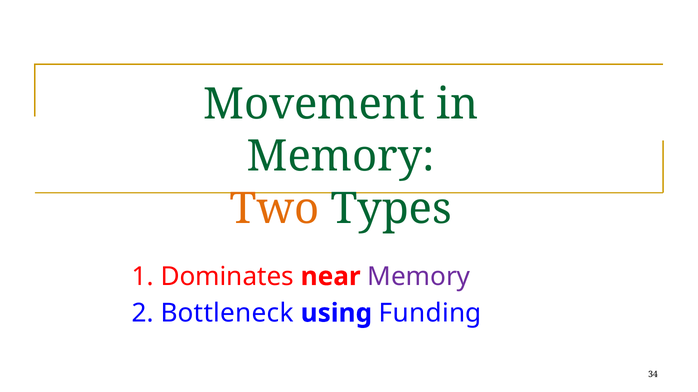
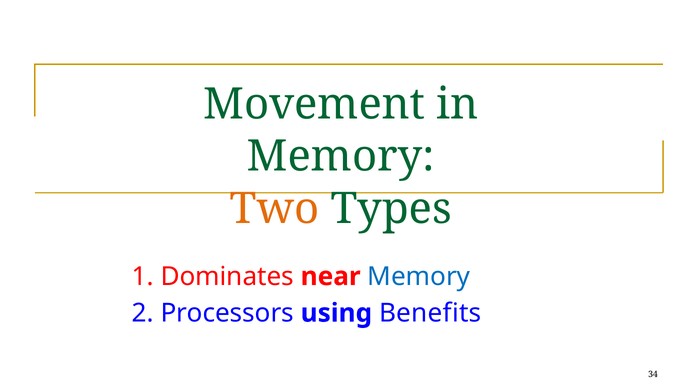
Memory colour: purple -> blue (419, 277)
Bottleneck: Bottleneck -> Processors (227, 314)
Funding: Funding -> Benefits (430, 314)
